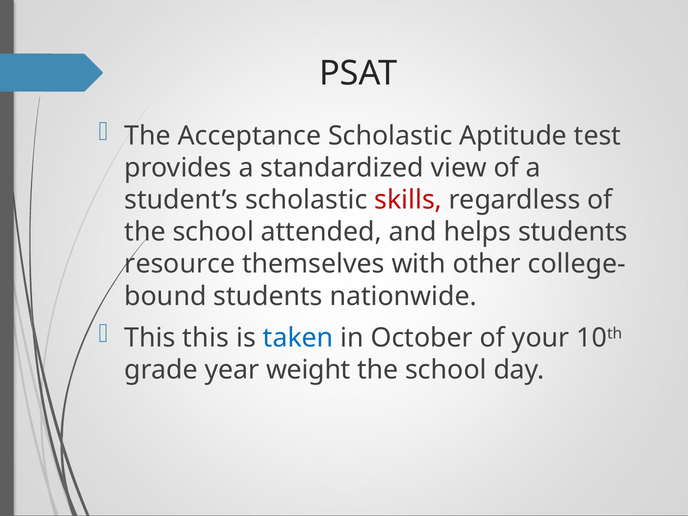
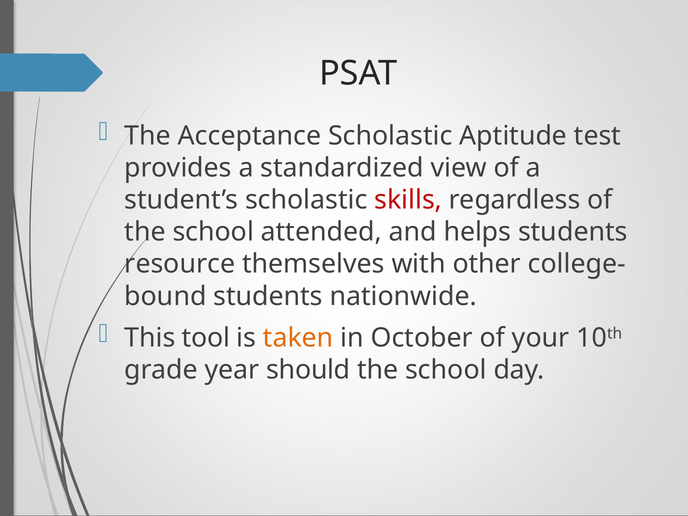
This this: this -> tool (206, 338)
taken colour: blue -> orange (298, 338)
weight: weight -> should (308, 370)
